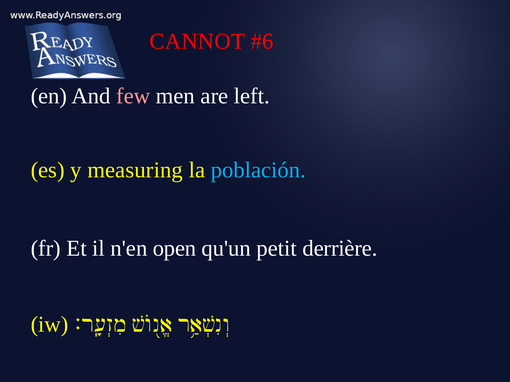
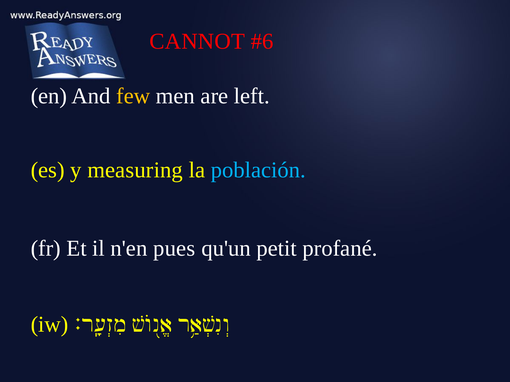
few colour: pink -> yellow (133, 96)
open: open -> pues (174, 249)
derrière: derrière -> profané (340, 249)
